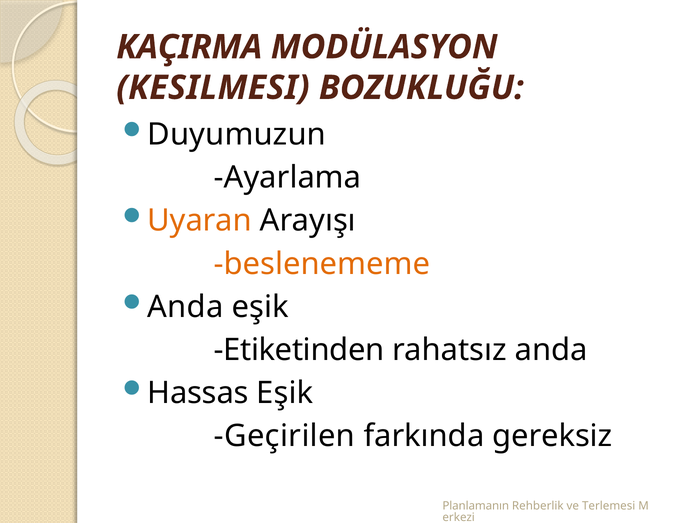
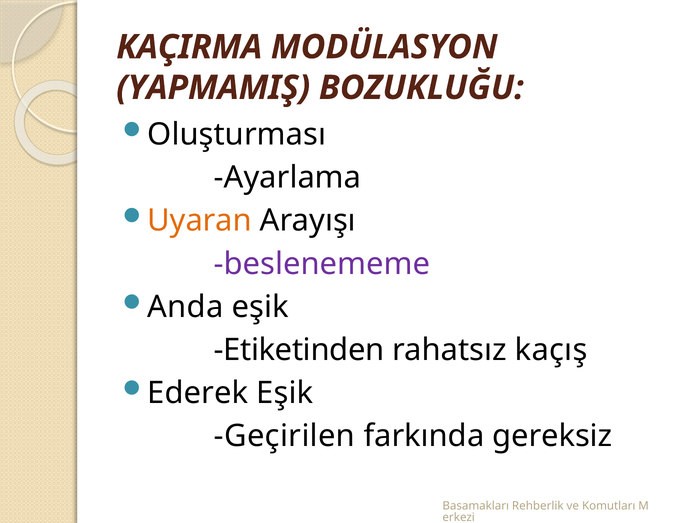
KESILMESI: KESILMESI -> YAPMAMIŞ (213, 88)
Duyumuzun: Duyumuzun -> Oluşturması (237, 135)
beslenememe colour: orange -> purple (322, 264)
rahatsız anda: anda -> kaçış (551, 350)
Hassas: Hassas -> Ederek (198, 393)
Planlamanın: Planlamanın -> Basamakları (476, 505)
Terlemesi: Terlemesi -> Komutları (609, 505)
